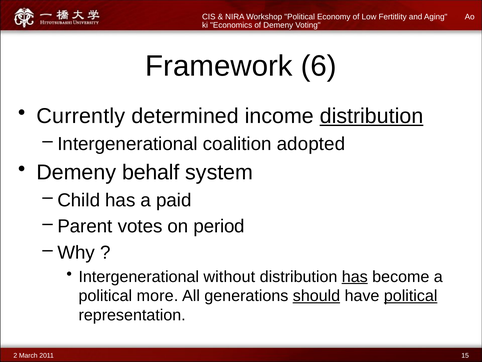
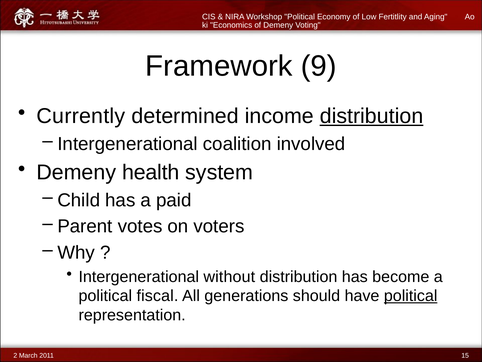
6: 6 -> 9 (319, 66)
adopted: adopted -> involved (311, 144)
behalf: behalf -> health (151, 172)
period: period -> voters (219, 226)
has underline: present -> none (355, 276)
more: more -> fiscal (157, 296)
should underline: present -> none (316, 296)
